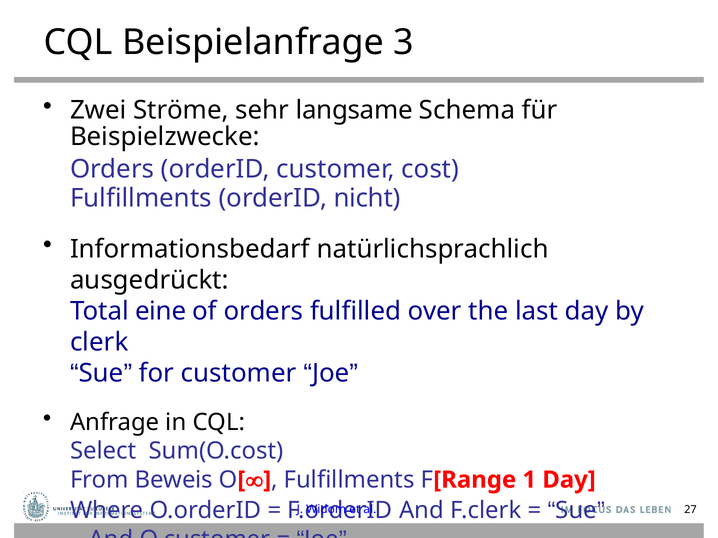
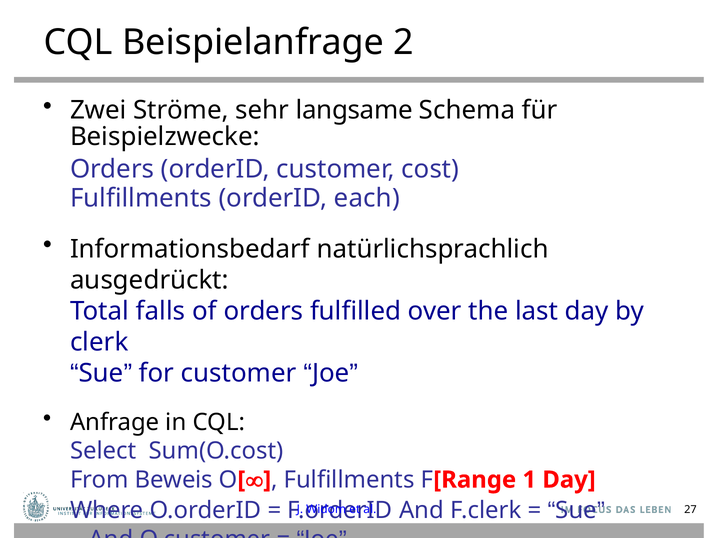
3: 3 -> 2 (404, 42)
nicht: nicht -> each (367, 199)
eine: eine -> falls (161, 311)
